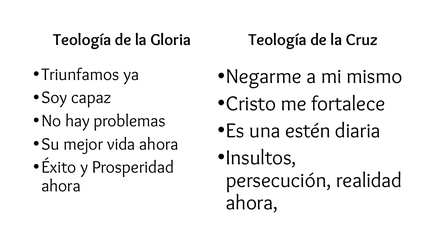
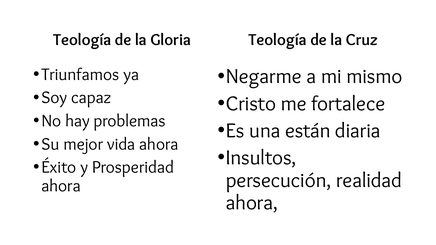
estén: estén -> están (308, 131)
